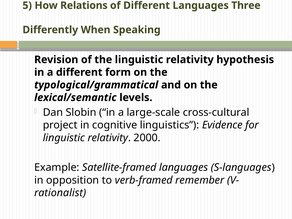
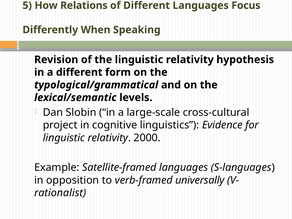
Three: Three -> Focus (246, 5)
remember: remember -> universally (200, 180)
